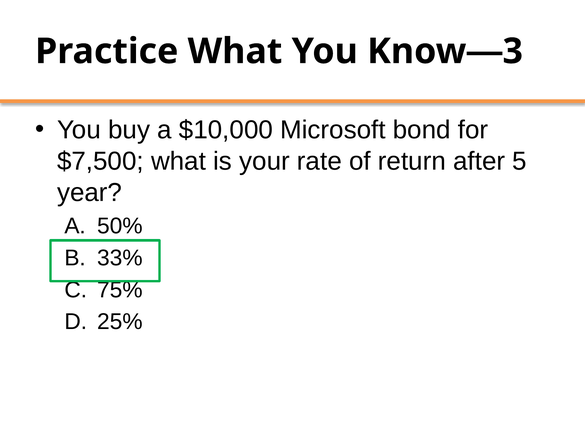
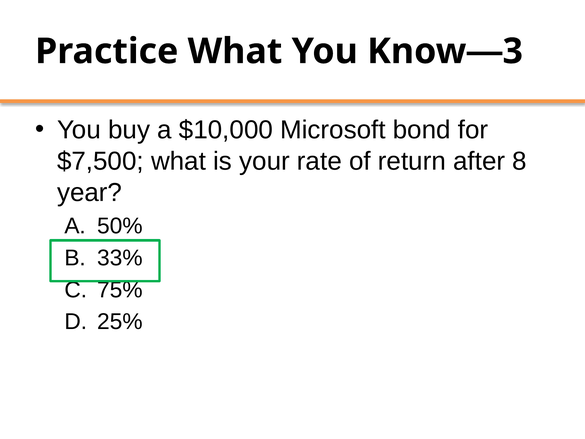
5: 5 -> 8 (520, 161)
